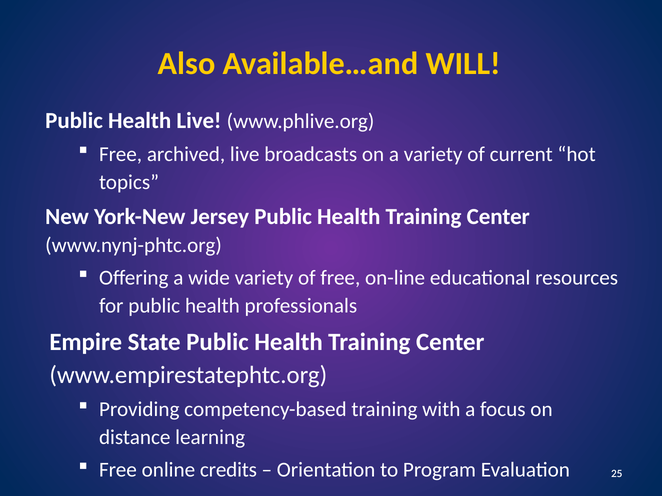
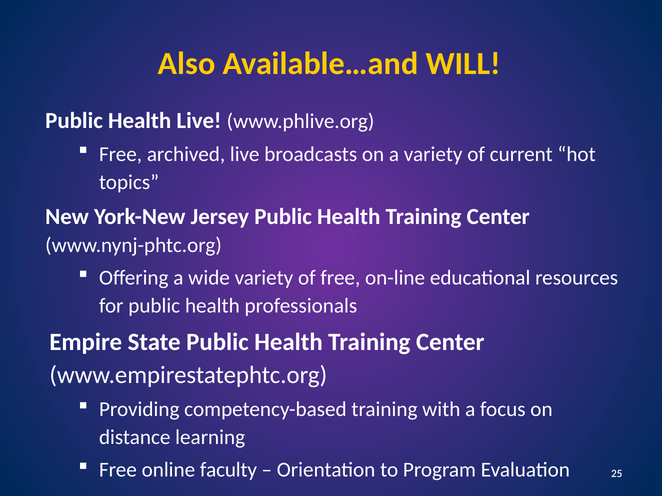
credits: credits -> faculty (228, 470)
